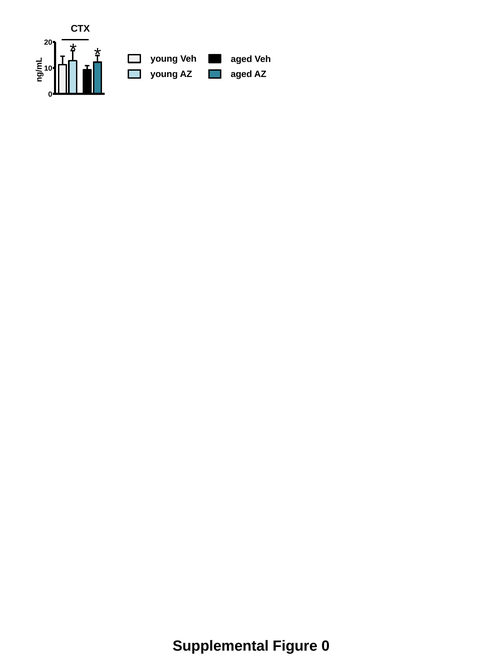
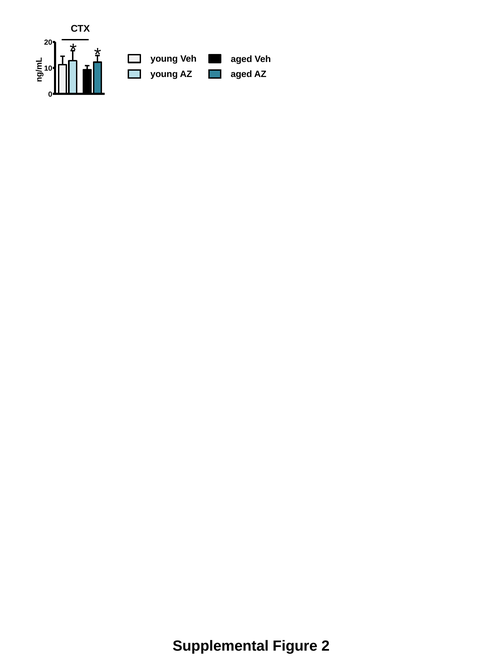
Figure 0: 0 -> 2 (326, 645)
